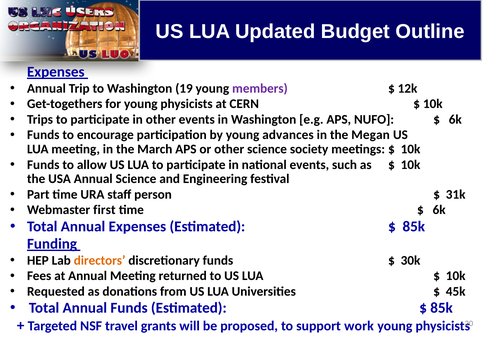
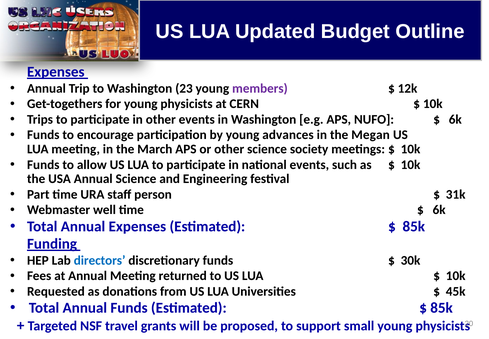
19: 19 -> 23 (184, 88)
first: first -> well (105, 210)
directors colour: orange -> blue (100, 260)
work: work -> small (359, 325)
